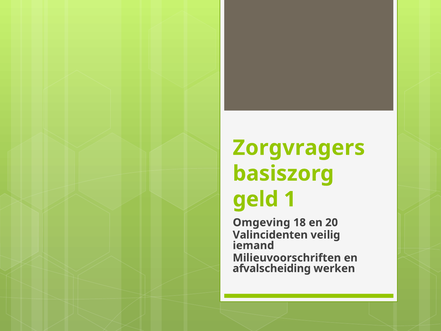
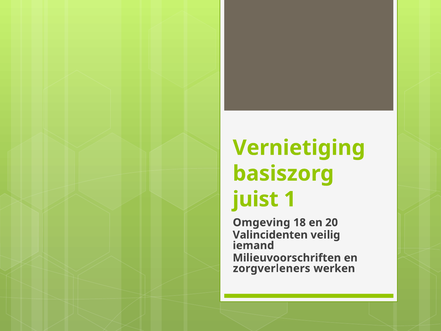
Zorgvragers: Zorgvragers -> Vernietiging (299, 148)
geld: geld -> juist (256, 199)
afvalscheiding: afvalscheiding -> zorgverleners (272, 268)
